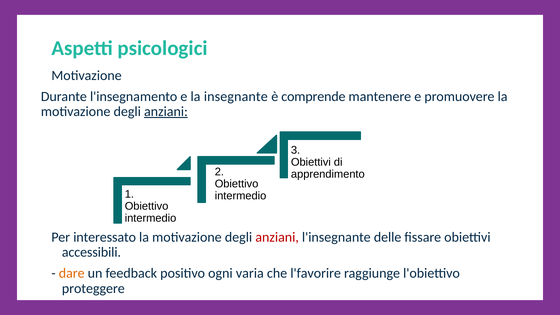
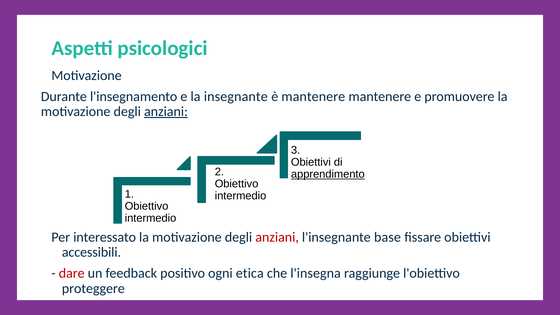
è comprende: comprende -> mantenere (313, 96)
apprendimento underline: none -> present (328, 174)
delle: delle -> base (387, 237)
dare colour: orange -> red (72, 273)
varia: varia -> etica (250, 273)
l'favorire: l'favorire -> l'insegna (316, 273)
